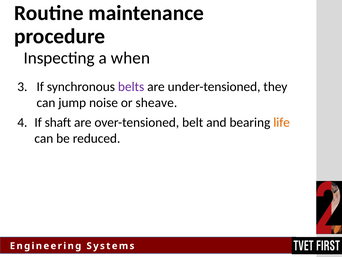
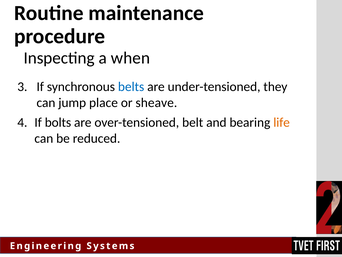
belts colour: purple -> blue (131, 87)
noise: noise -> place (103, 103)
shaft: shaft -> bolts (58, 122)
